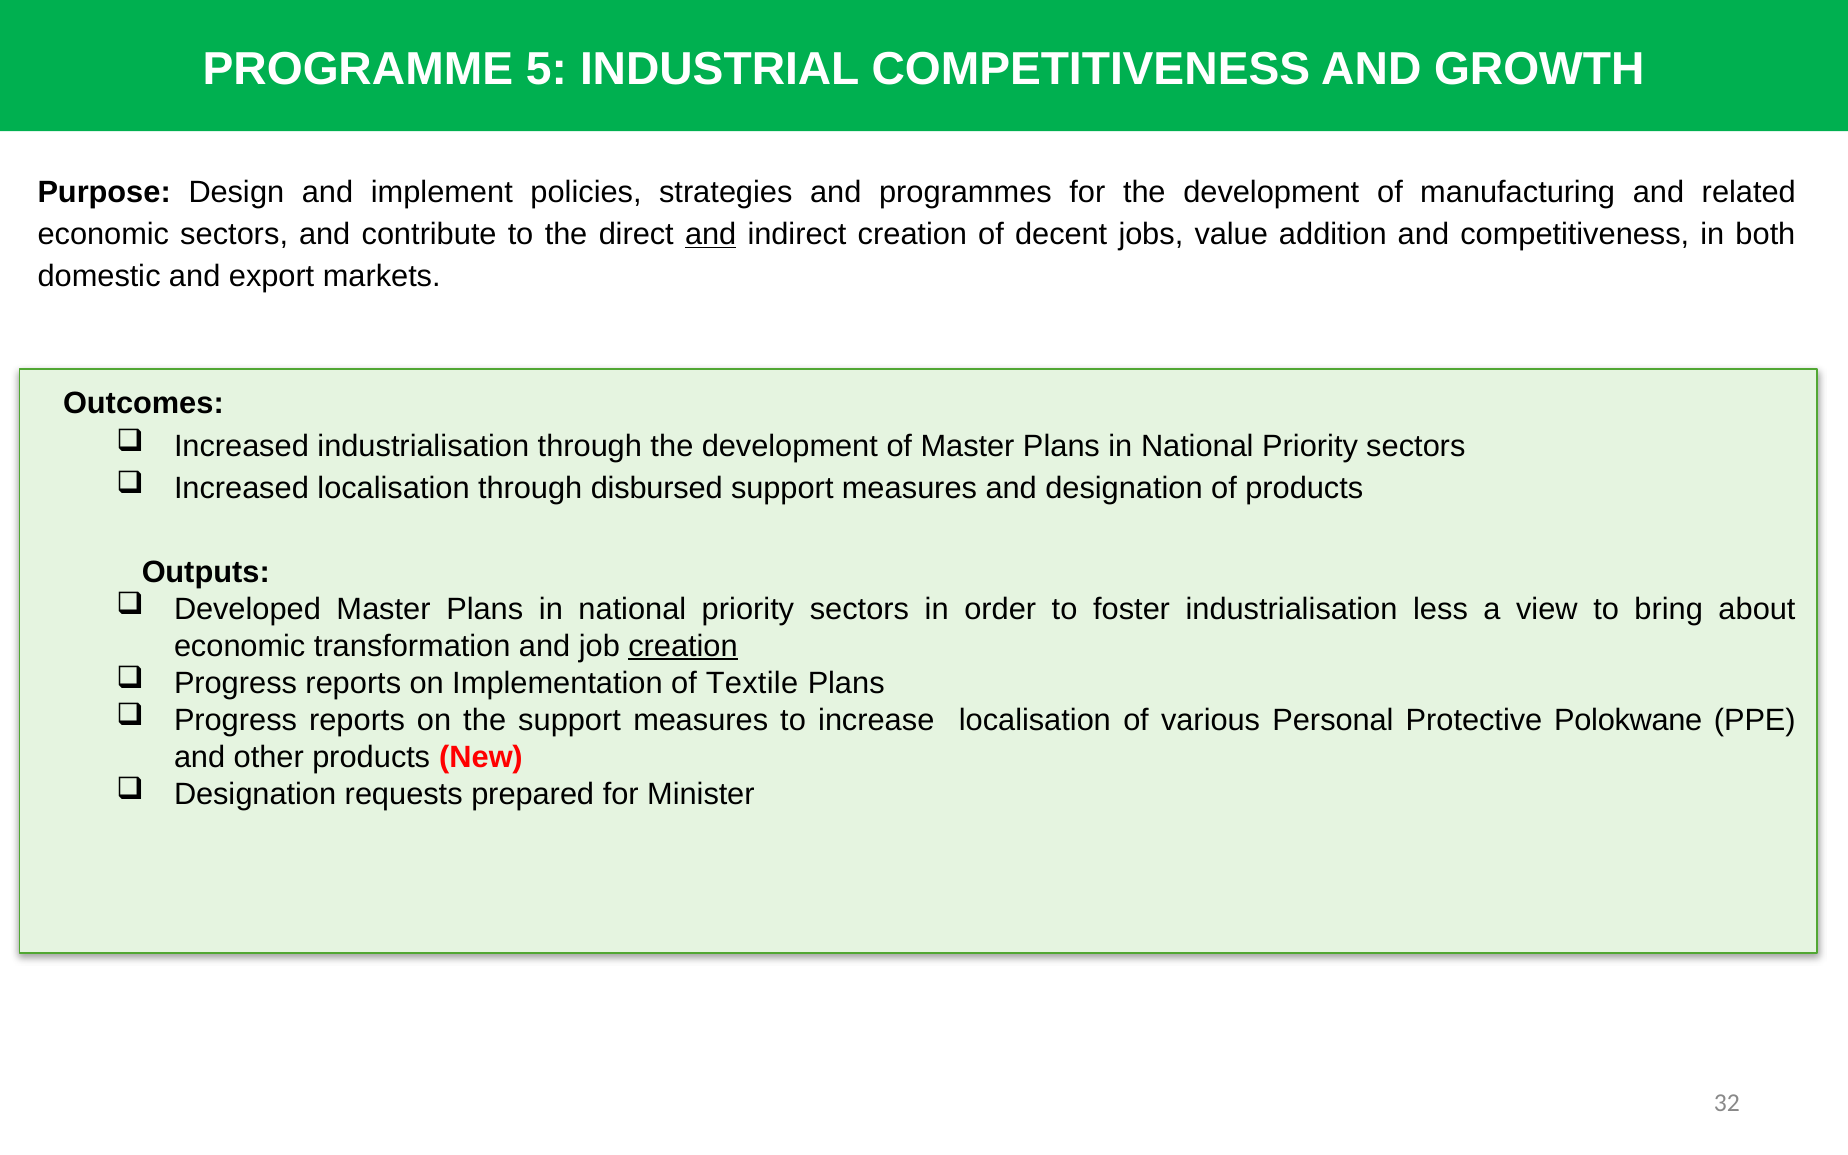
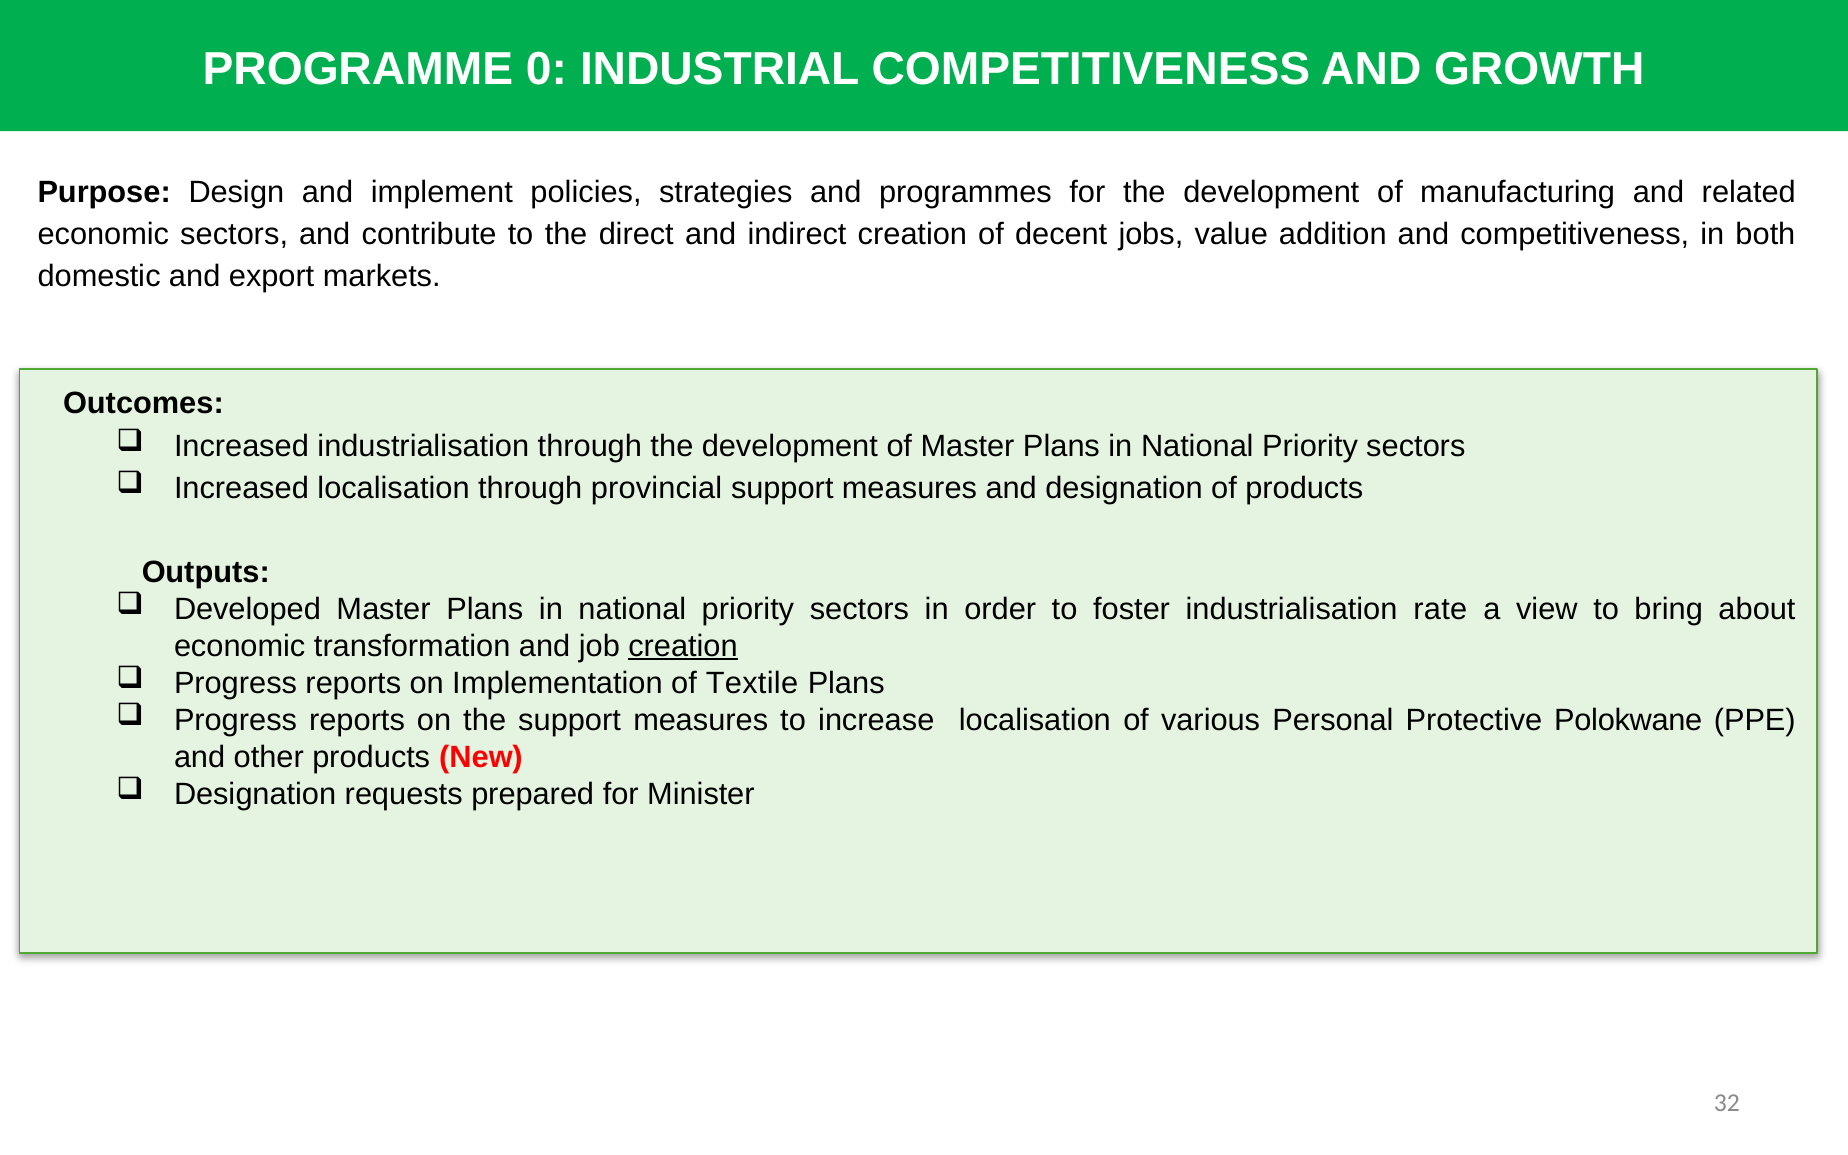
5: 5 -> 0 (546, 69)
and underline: present -> none (711, 234)
disbursed: disbursed -> provincial (657, 488)
less: less -> rate (1440, 609)
